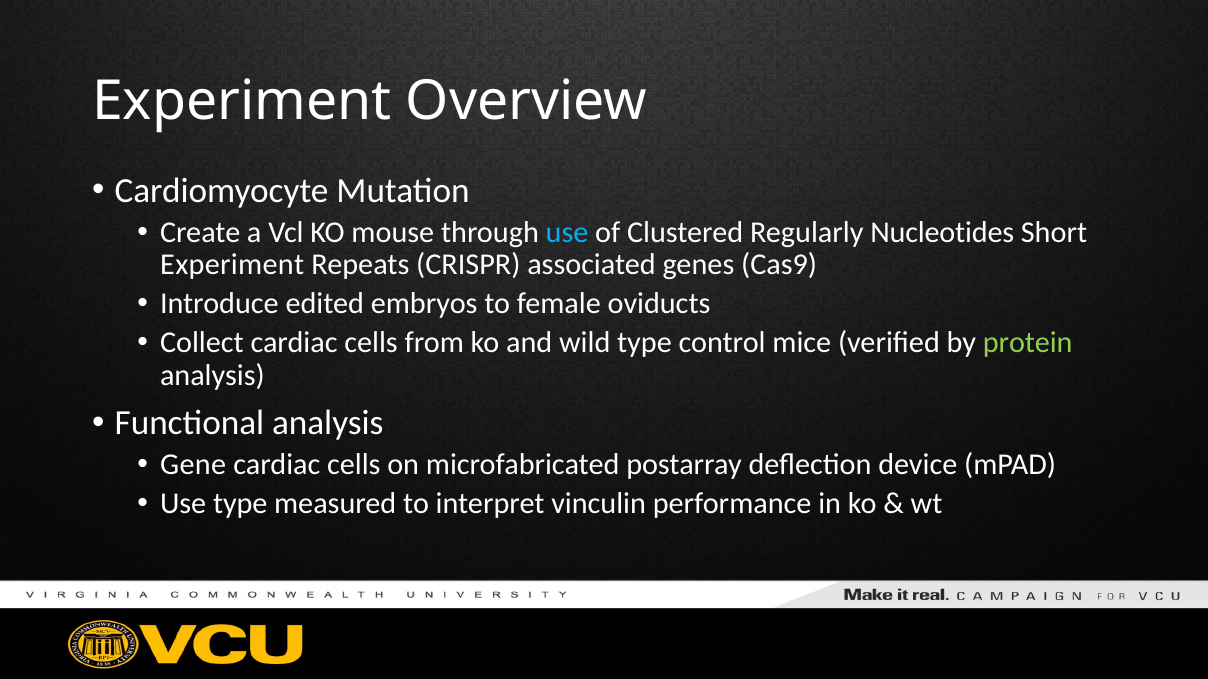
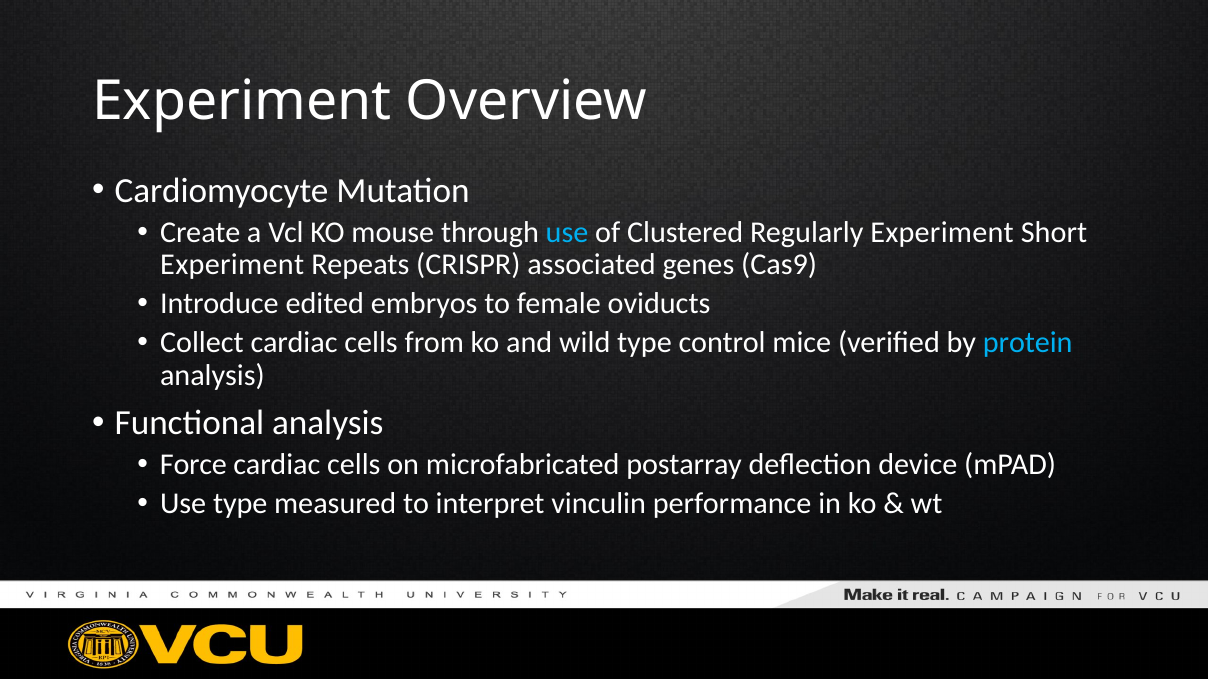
Regularly Nucleotides: Nucleotides -> Experiment (942, 232)
protein colour: light green -> light blue (1028, 343)
Gene: Gene -> Force (193, 465)
